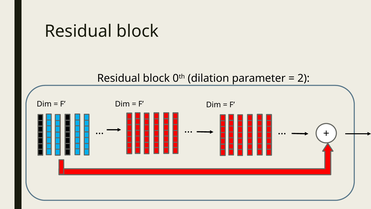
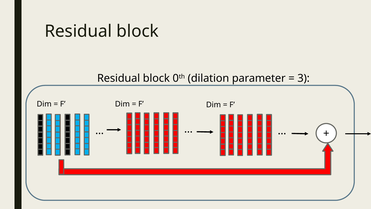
2: 2 -> 3 (304, 78)
